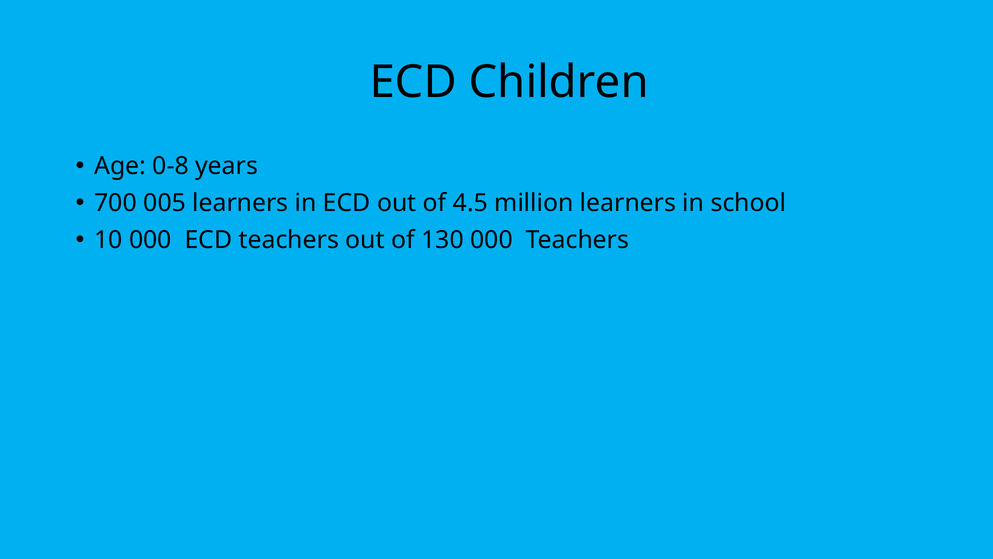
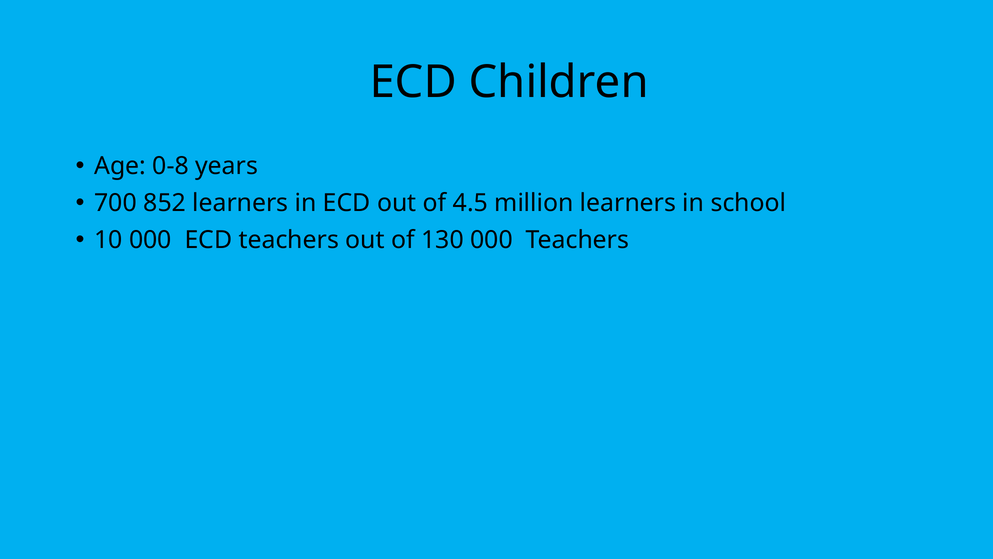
005: 005 -> 852 (165, 203)
